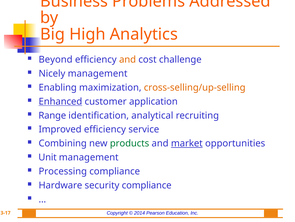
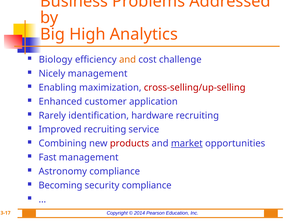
Beyond: Beyond -> Biology (56, 59)
cross-selling/up-selling colour: orange -> red (195, 87)
Enhanced underline: present -> none (60, 101)
Range: Range -> Rarely (52, 115)
analytical: analytical -> hardware (152, 115)
Improved efficiency: efficiency -> recruiting (105, 129)
products colour: green -> red (130, 143)
Unit: Unit -> Fast (48, 157)
Processing: Processing -> Astronomy (63, 171)
Hardware: Hardware -> Becoming (60, 185)
